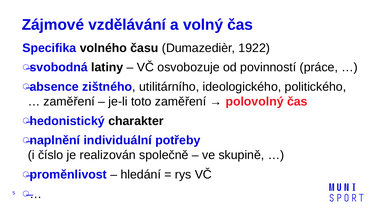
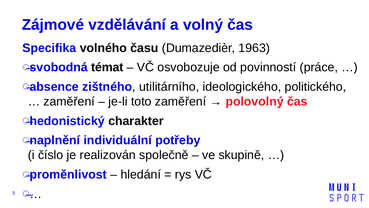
1922: 1922 -> 1963 (254, 48)
latiny: latiny -> témat (107, 67)
